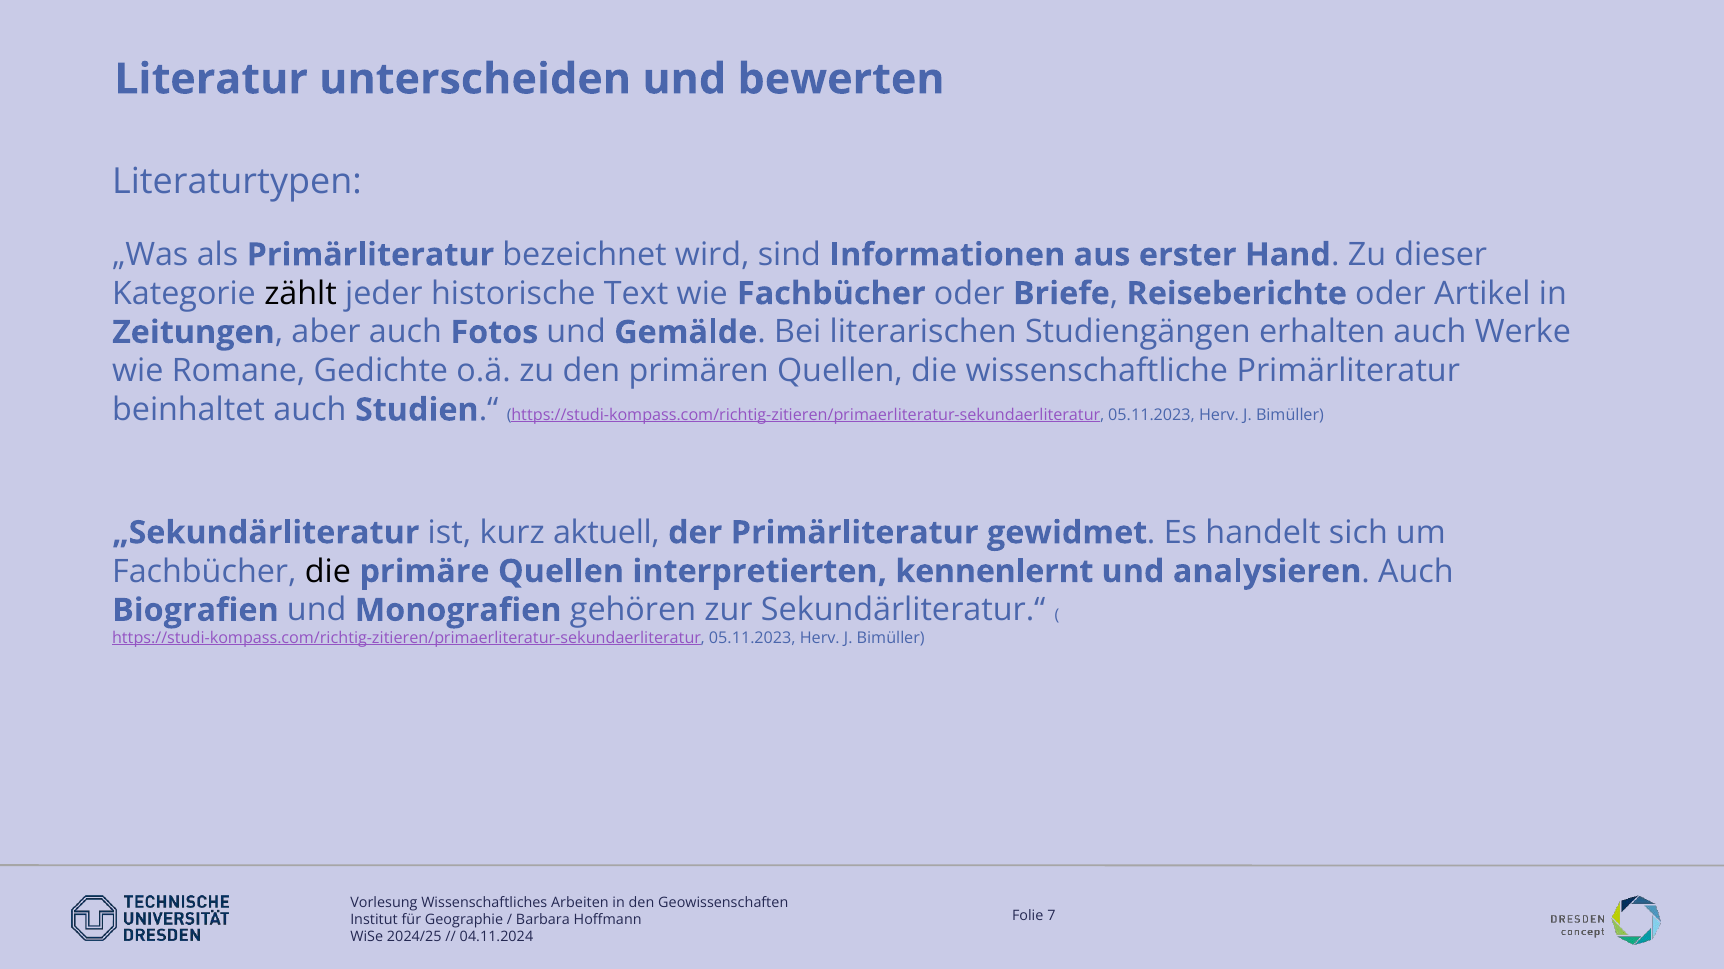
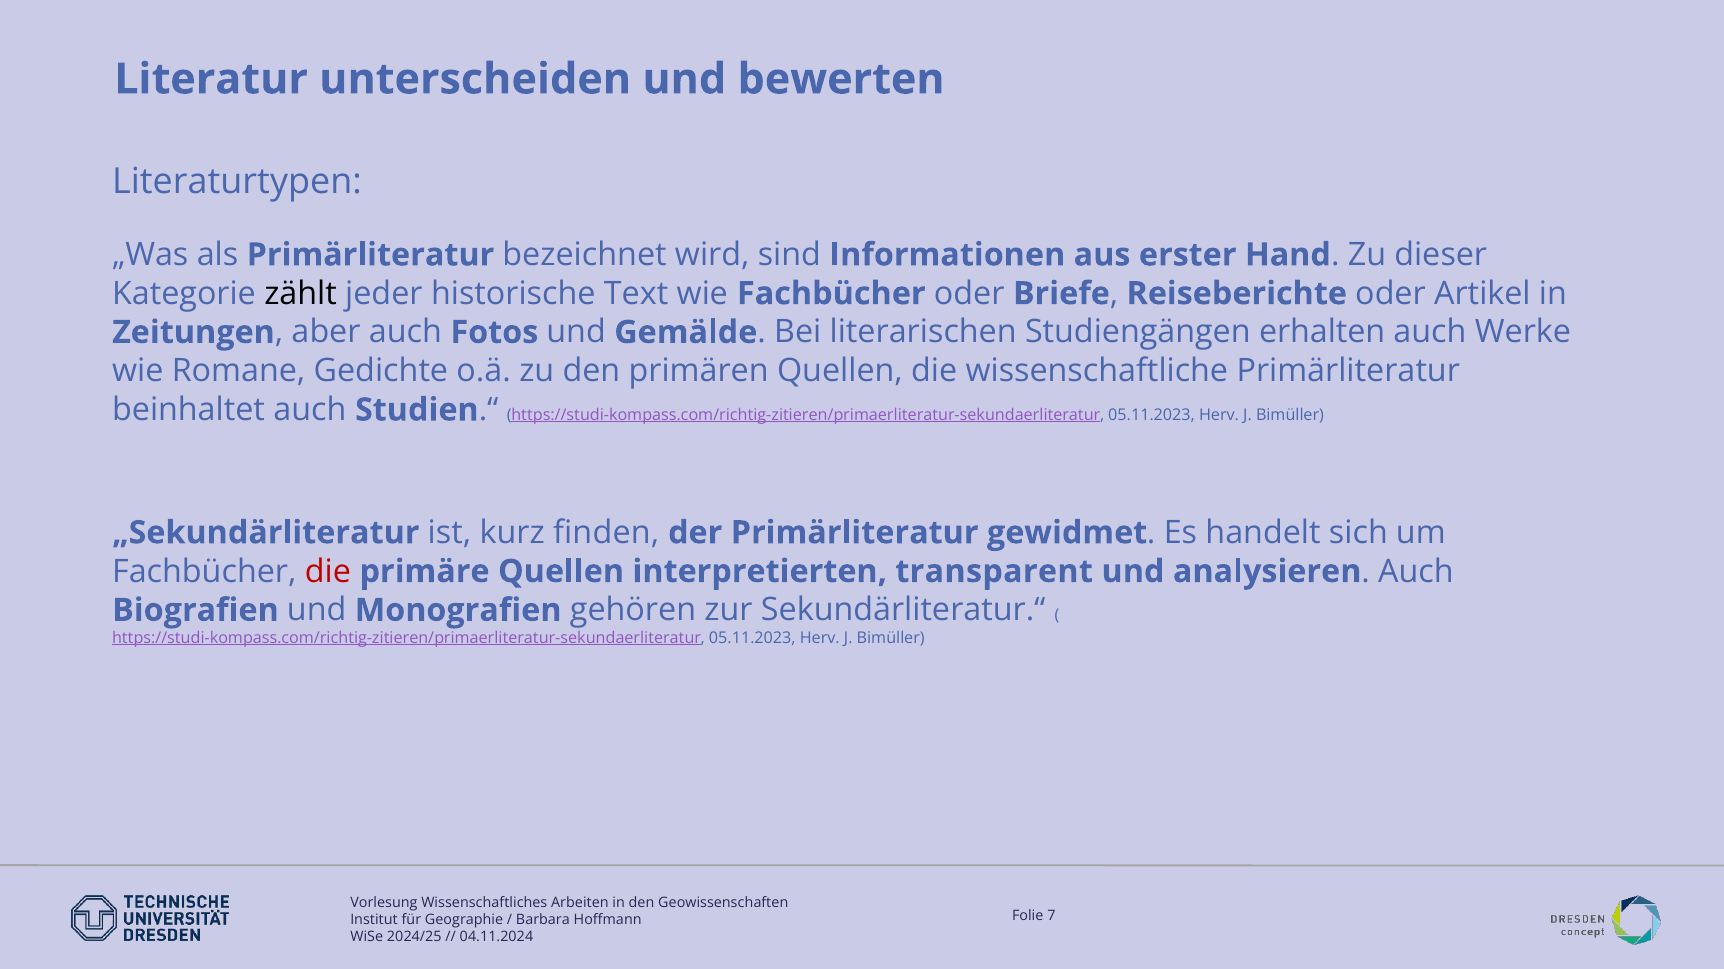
aktuell: aktuell -> finden (606, 533)
die colour: black -> red (328, 572)
kennenlernt: kennenlernt -> transparent (994, 572)
